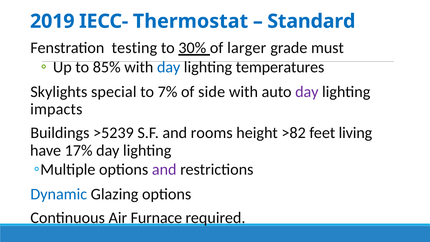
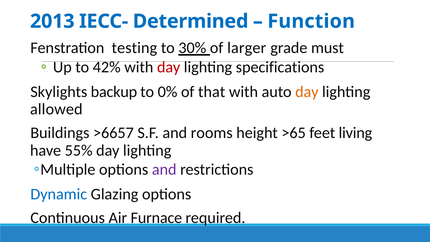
2019: 2019 -> 2013 (52, 21)
Thermostat: Thermostat -> Determined (191, 21)
Standard: Standard -> Function (311, 21)
85%: 85% -> 42% (107, 67)
day colour: blue -> red (169, 67)
temperatures: temperatures -> specifications (280, 67)
special: special -> backup (114, 92)
7%: 7% -> 0% (168, 92)
side: side -> that (212, 92)
day colour: purple -> orange (307, 92)
impacts: impacts -> allowed (56, 109)
>5239: >5239 -> >6657 (113, 133)
>82: >82 -> >65 (294, 133)
17%: 17% -> 55% (79, 150)
